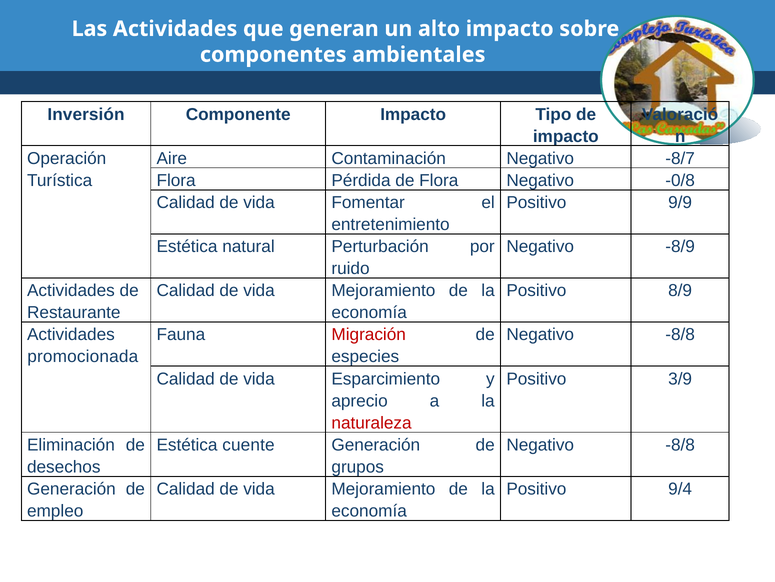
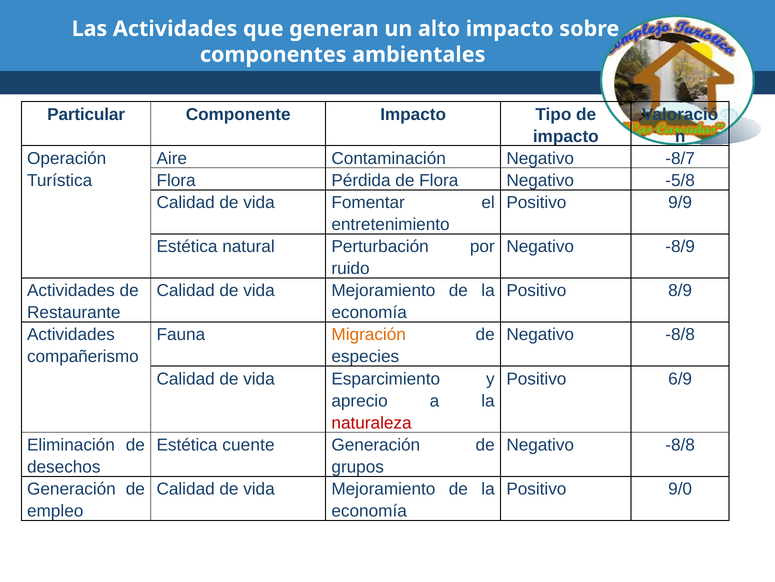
Inversión: Inversión -> Particular (86, 114)
-0/8: -0/8 -> -5/8 (680, 180)
Migración colour: red -> orange (369, 334)
promocionada: promocionada -> compañerismo (83, 356)
3/9: 3/9 -> 6/9 (680, 378)
9/4: 9/4 -> 9/0 (680, 488)
